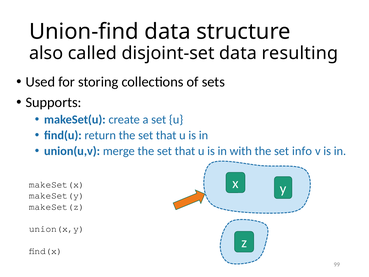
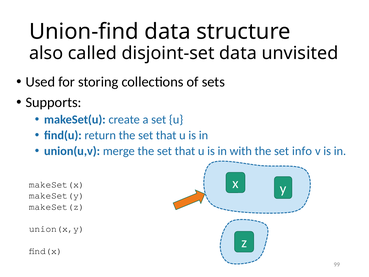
resulting: resulting -> unvisited (300, 53)
